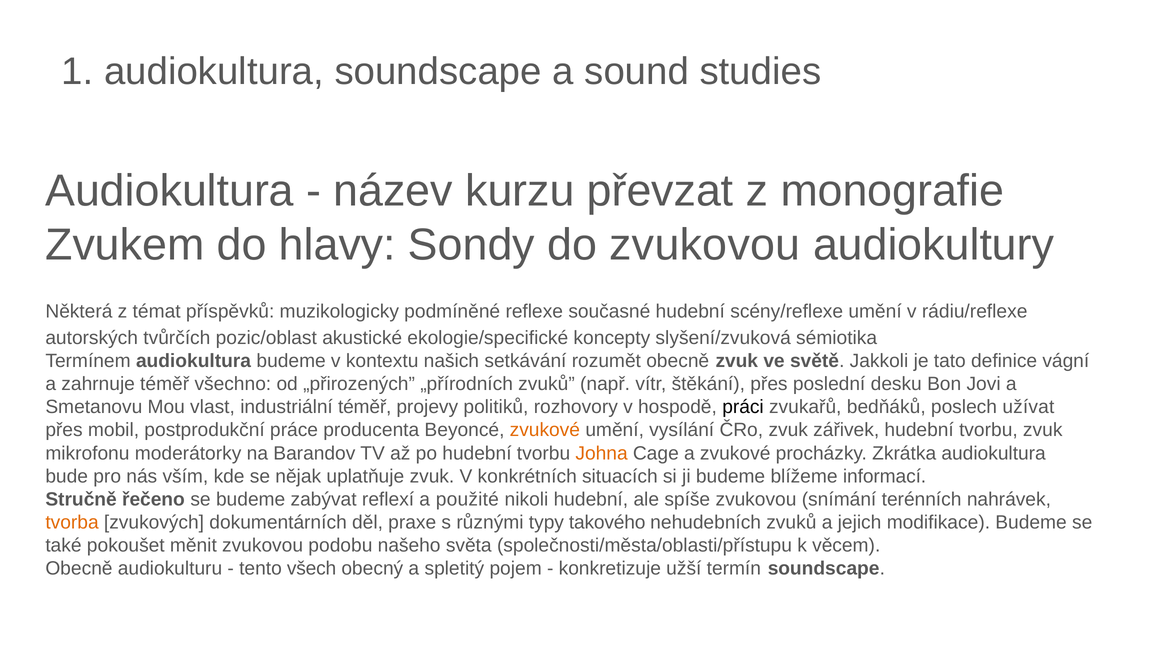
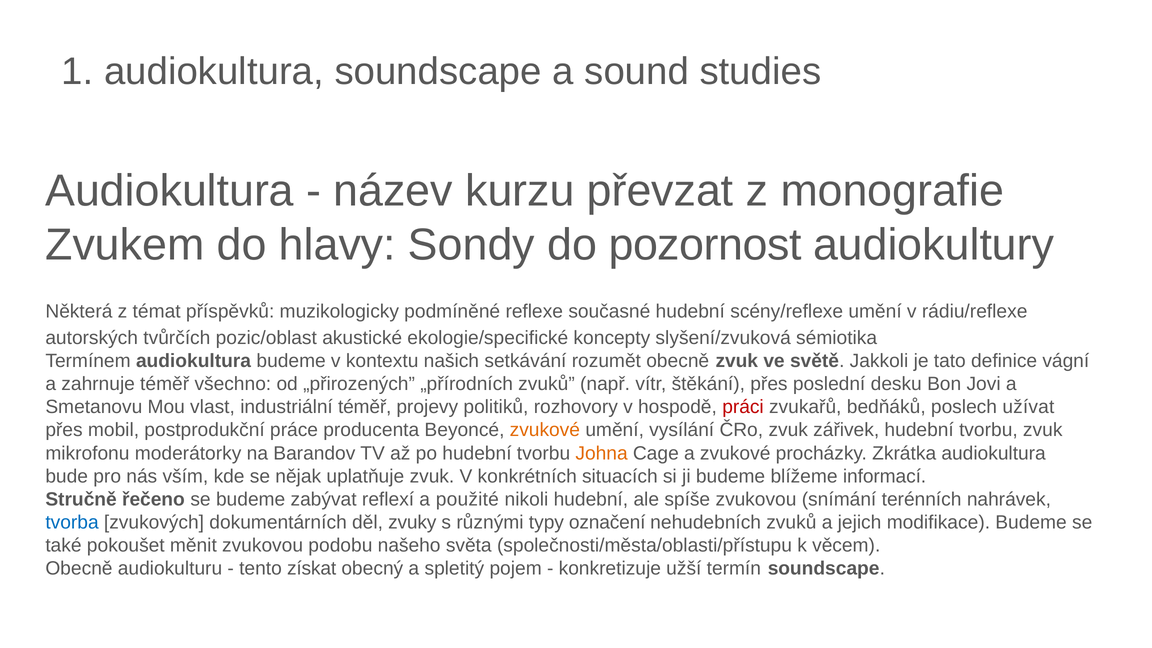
do zvukovou: zvukovou -> pozornost (705, 245)
práci colour: black -> red (743, 407)
tvorba colour: orange -> blue (72, 522)
praxe: praxe -> zvuky (412, 522)
takového: takového -> označení (607, 522)
všech: všech -> získat (312, 568)
